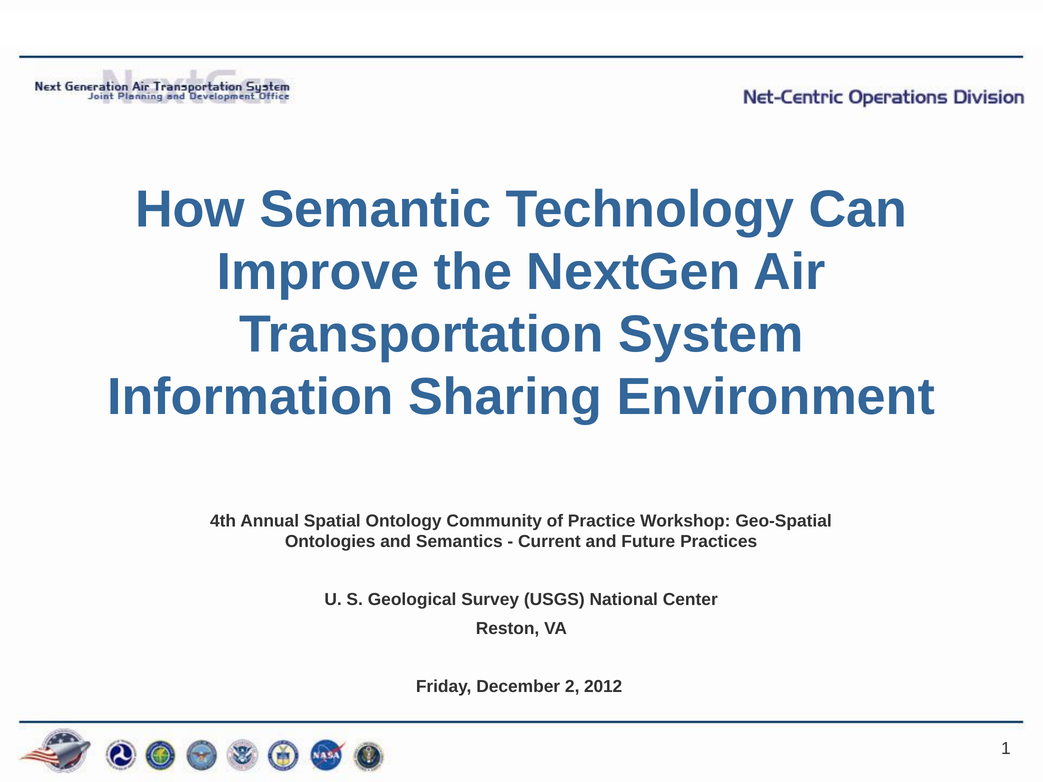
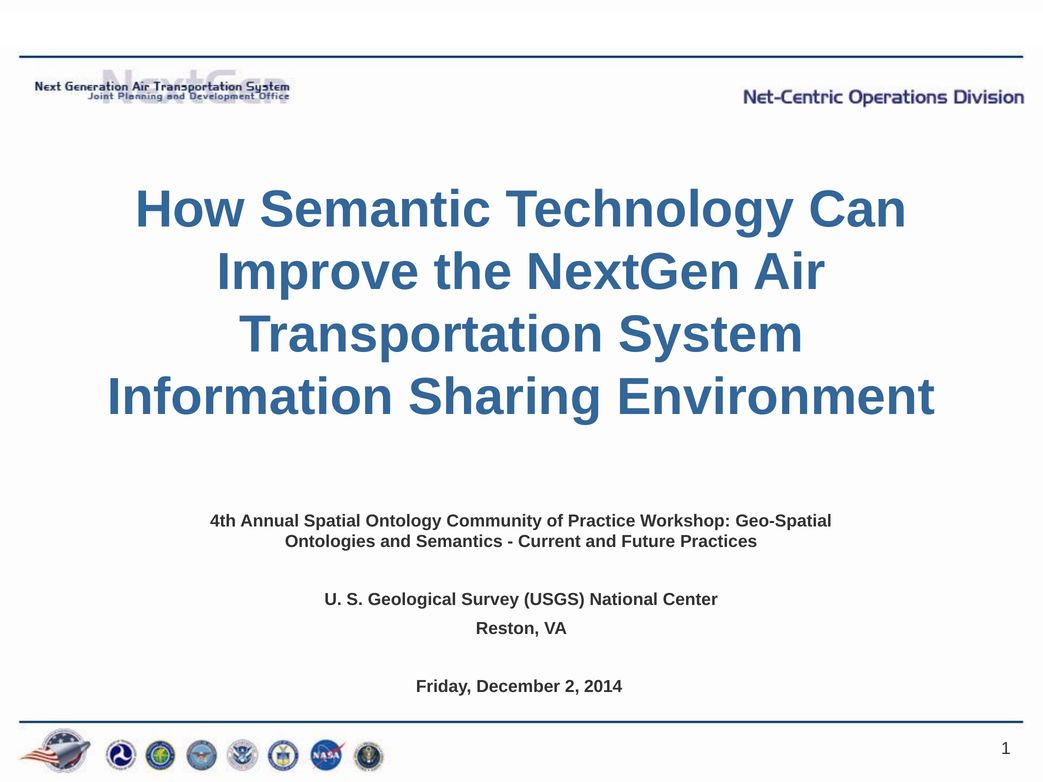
2012: 2012 -> 2014 (603, 687)
